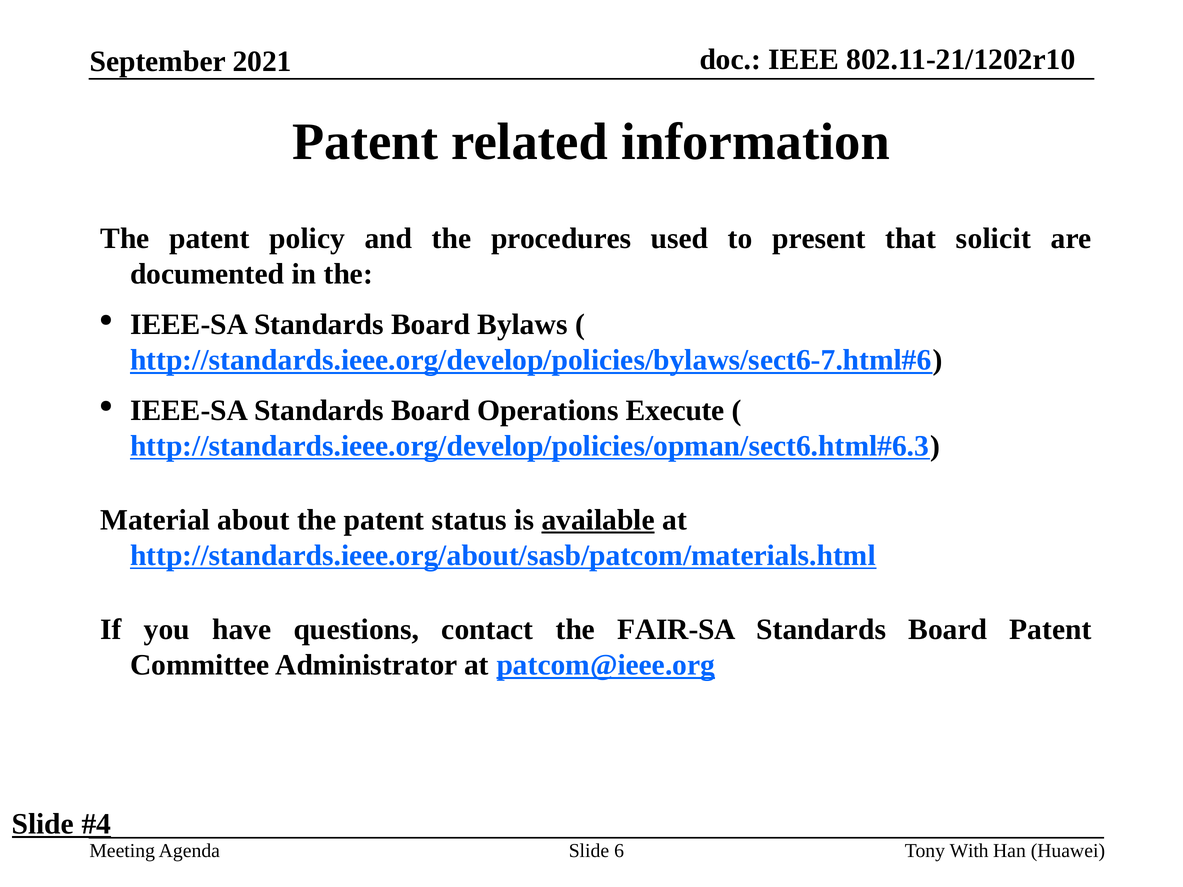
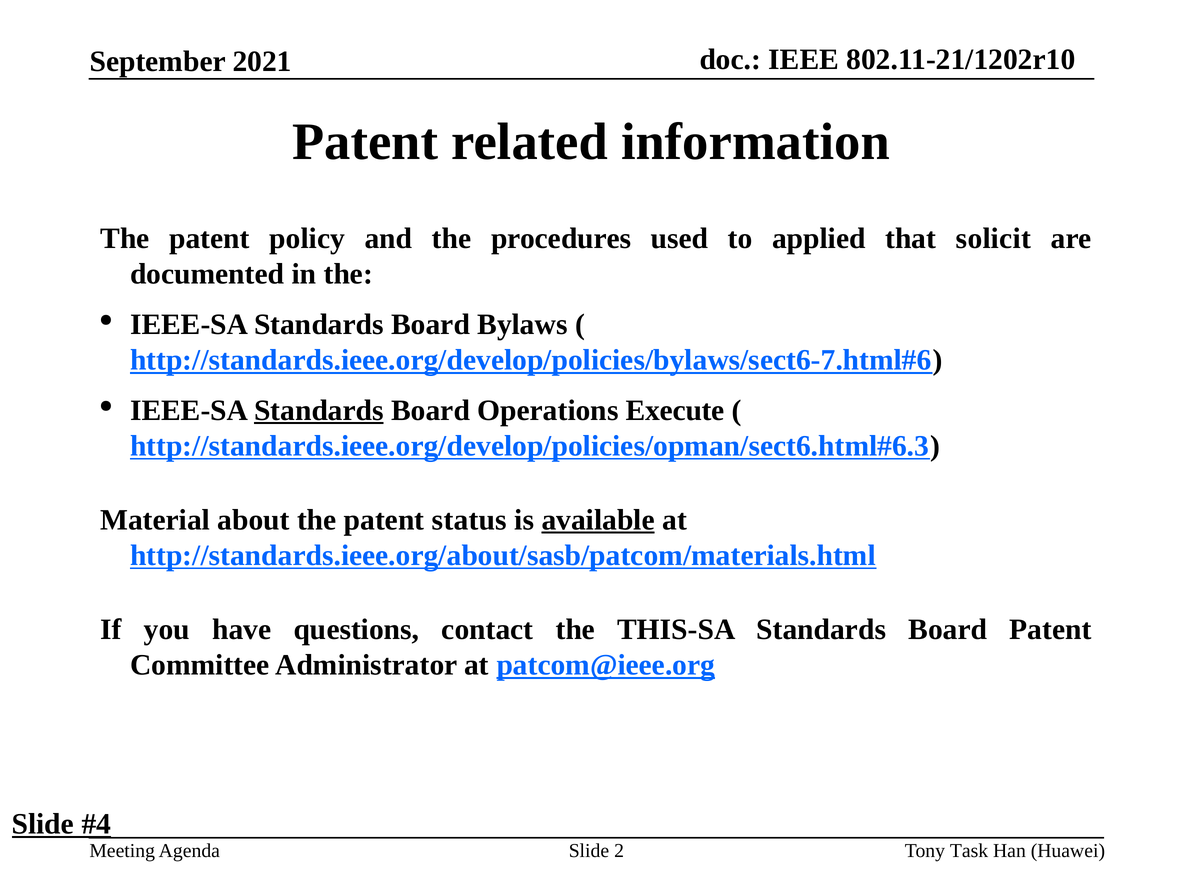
present: present -> applied (819, 239)
Standards underline: none -> present (319, 410)
FAIR-SA: FAIR-SA -> THIS-SA (676, 630)
6: 6 -> 2 (619, 851)
With: With -> Task (969, 851)
